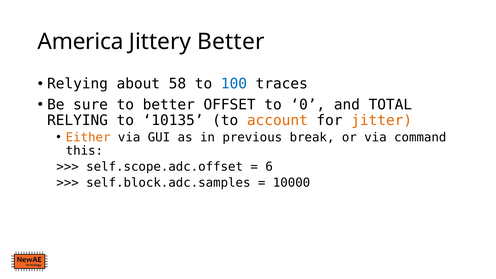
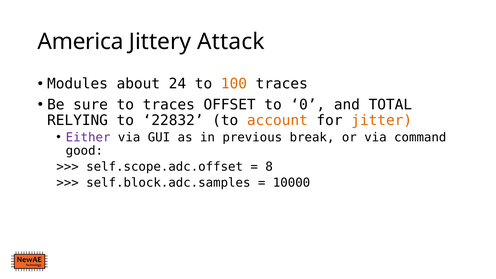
Jittery Better: Better -> Attack (231, 42)
Relying: Relying -> Modules (78, 84)
58: 58 -> 24 (177, 84)
100 colour: blue -> orange (234, 84)
to better: better -> traces (169, 105)
10135: 10135 -> 22832 (173, 120)
Either colour: orange -> purple (88, 137)
this: this -> good (84, 151)
6: 6 -> 8 (269, 167)
